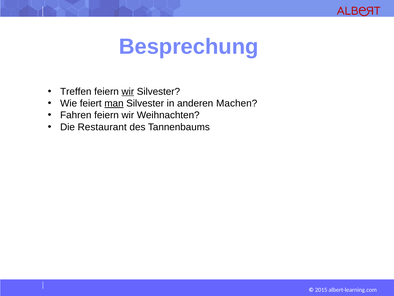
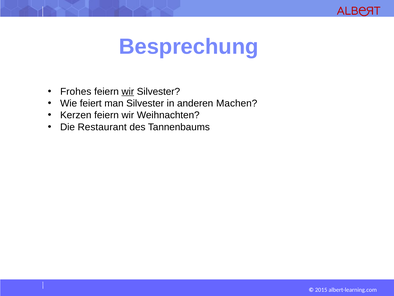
Treffen: Treffen -> Frohes (76, 91)
man underline: present -> none (114, 103)
Fahren: Fahren -> Kerzen (76, 115)
